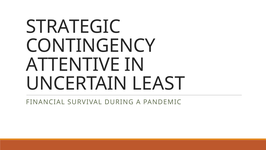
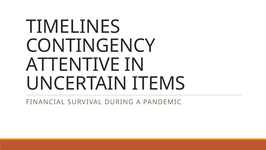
STRATEGIC: STRATEGIC -> TIMELINES (73, 27)
LEAST: LEAST -> ITEMS (159, 83)
